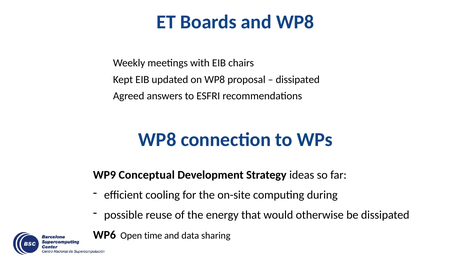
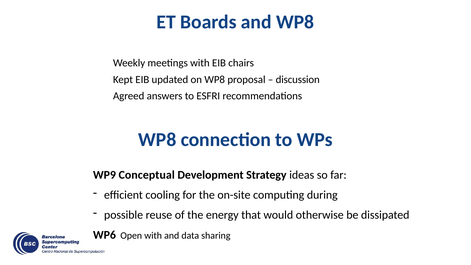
dissipated: dissipated -> discussion (298, 79)
Open time: time -> with (153, 235)
